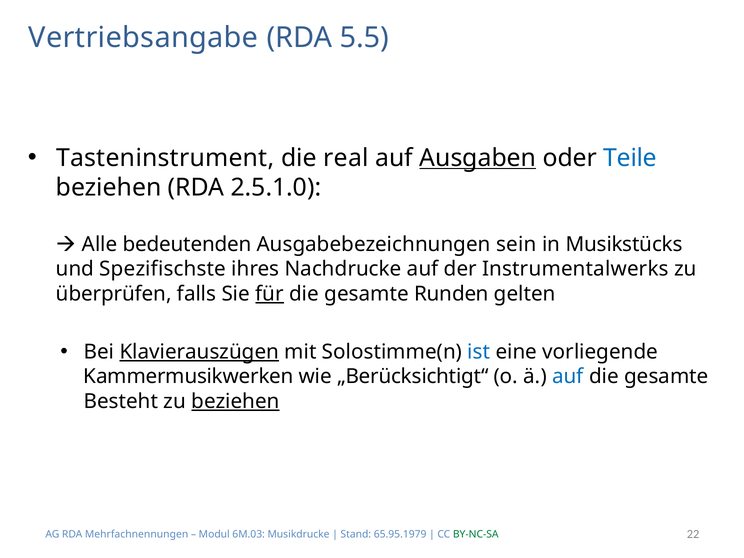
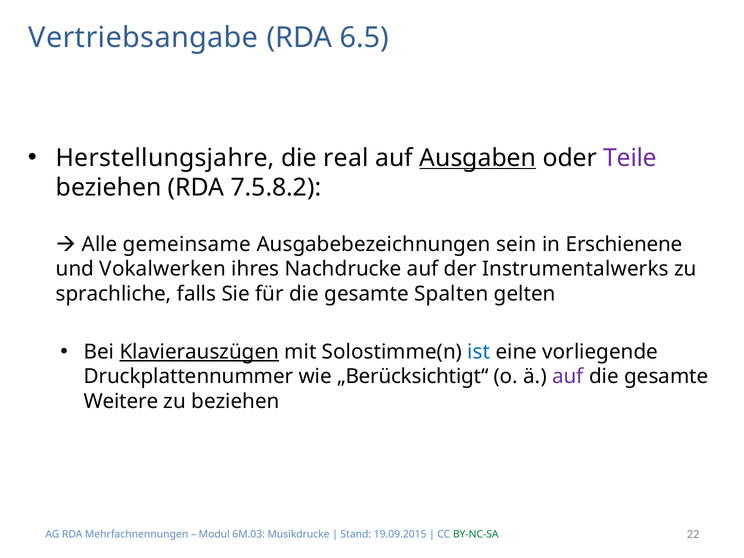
5.5: 5.5 -> 6.5 (364, 38)
Tasteninstrument: Tasteninstrument -> Herstellungsjahre (165, 158)
Teile colour: blue -> purple (630, 158)
2.5.1.0: 2.5.1.0 -> 7.5.8.2 (276, 188)
bedeutenden: bedeutenden -> gemeinsame (187, 244)
Musikstücks: Musikstücks -> Erschienene (624, 244)
Spezifischste: Spezifischste -> Vokalwerken (163, 269)
überprüfen: überprüfen -> sprachliche (114, 294)
für underline: present -> none (270, 294)
Runden: Runden -> Spalten (451, 294)
Kammermusikwerken: Kammermusikwerken -> Druckplattennummer (189, 377)
auf colour: blue -> purple (568, 377)
Besteht: Besteht -> Weitere (121, 401)
beziehen underline: present -> none (235, 401)
65.95.1979: 65.95.1979 -> 19.09.2015 (400, 534)
